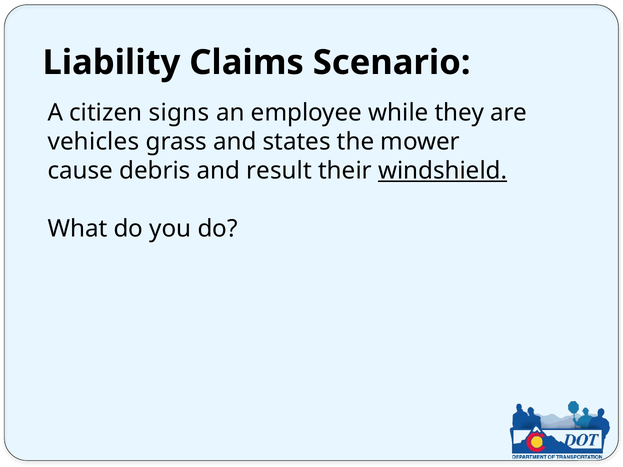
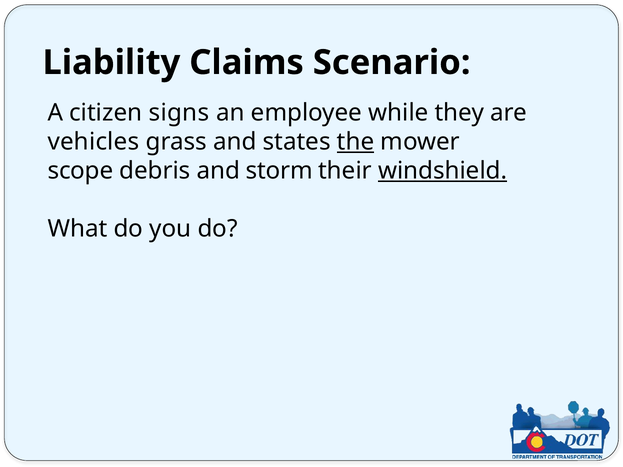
the underline: none -> present (356, 142)
cause: cause -> scope (80, 171)
result: result -> storm (279, 171)
